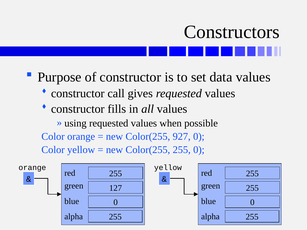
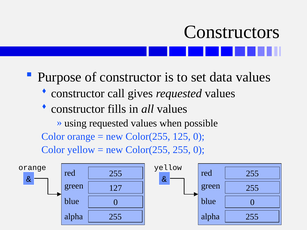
927: 927 -> 125 (182, 137)
